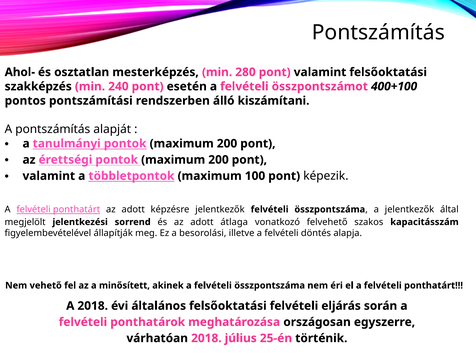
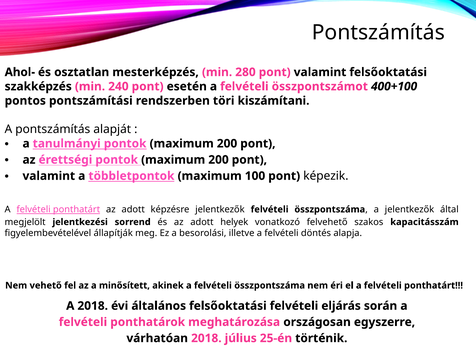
álló: álló -> töri (224, 101)
átlaga: átlaga -> helyek (234, 222)
